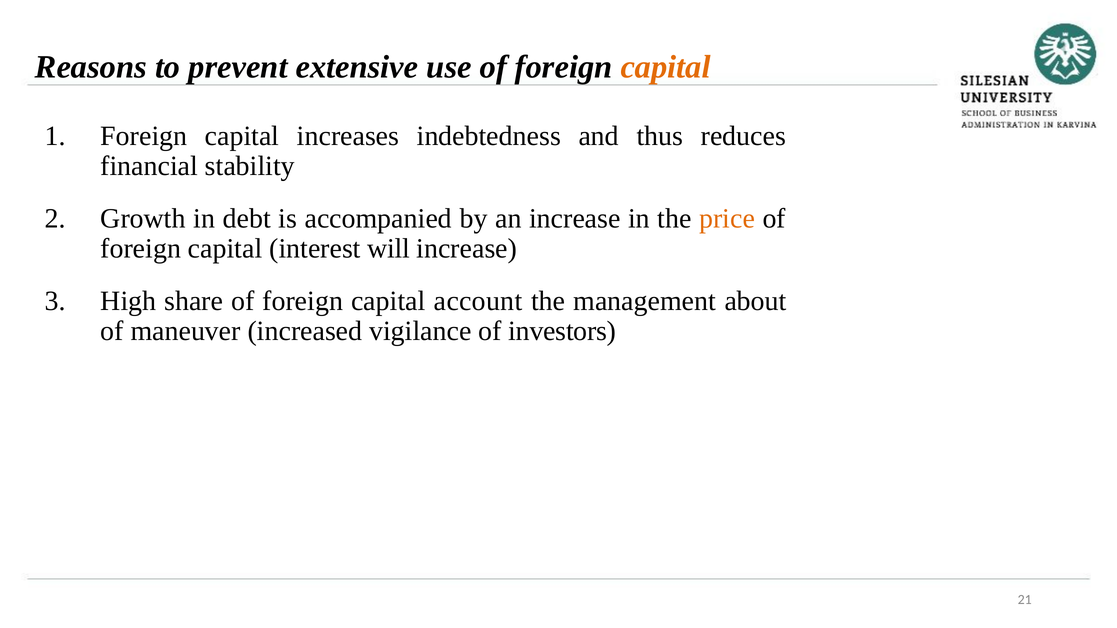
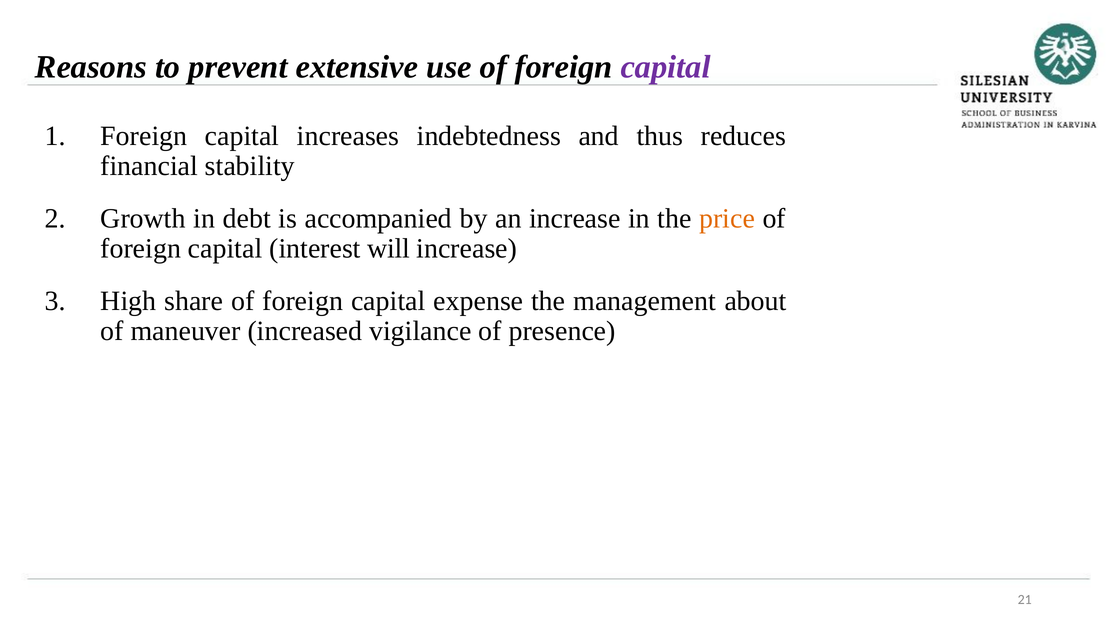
capital colour: orange -> purple (666, 67)
account: account -> expense (478, 301)
investors: investors -> presence (562, 331)
